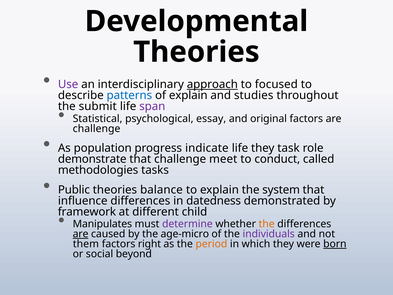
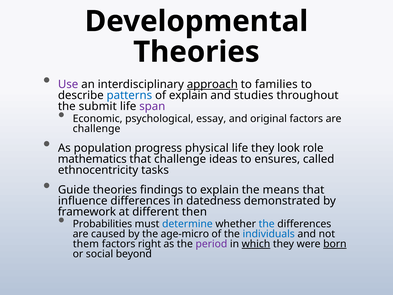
focused: focused -> families (276, 84)
Statistical: Statistical -> Economic (98, 119)
indicate: indicate -> physical (207, 148)
task: task -> look (289, 148)
demonstrate: demonstrate -> mathematics (92, 159)
meet: meet -> ideas (223, 159)
conduct: conduct -> ensures (277, 159)
methodologies: methodologies -> ethnocentricity (98, 170)
Public: Public -> Guide (74, 190)
balance: balance -> findings (162, 190)
system: system -> means (281, 190)
child: child -> then (194, 212)
Manipulates: Manipulates -> Probabilities (102, 224)
determine colour: purple -> blue (187, 224)
the colour: orange -> blue (267, 224)
are underline: present -> none (81, 234)
individuals colour: purple -> blue (269, 234)
period colour: orange -> purple (211, 244)
which underline: none -> present (256, 244)
